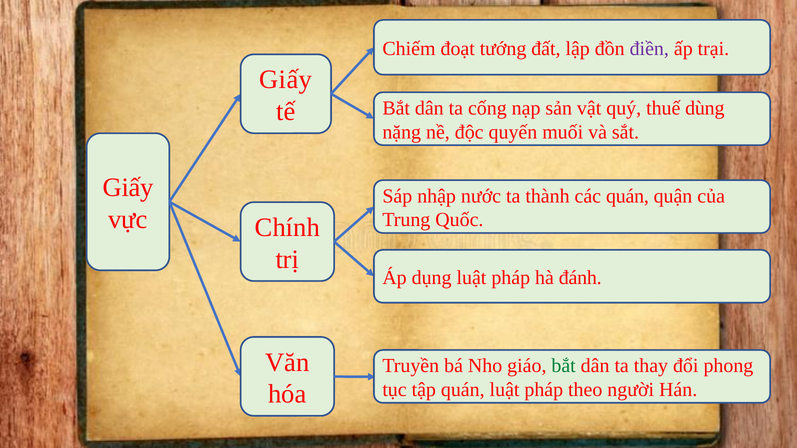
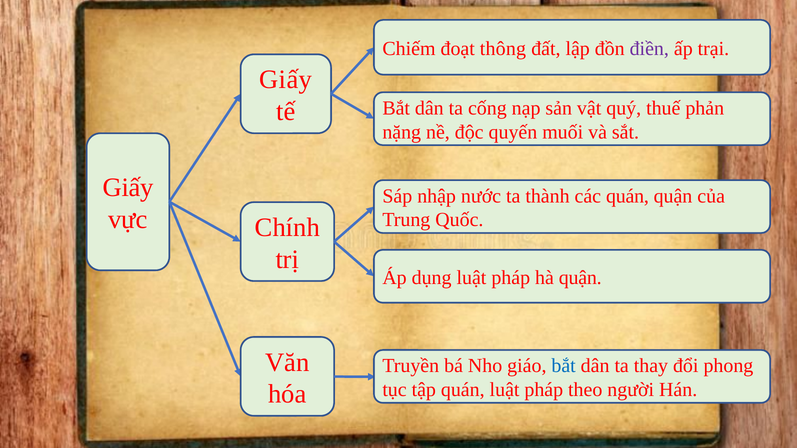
tướng: tướng -> thông (503, 49)
dùng: dùng -> phản (705, 108)
hà đánh: đánh -> quận (580, 278)
bắt colour: green -> blue (564, 366)
